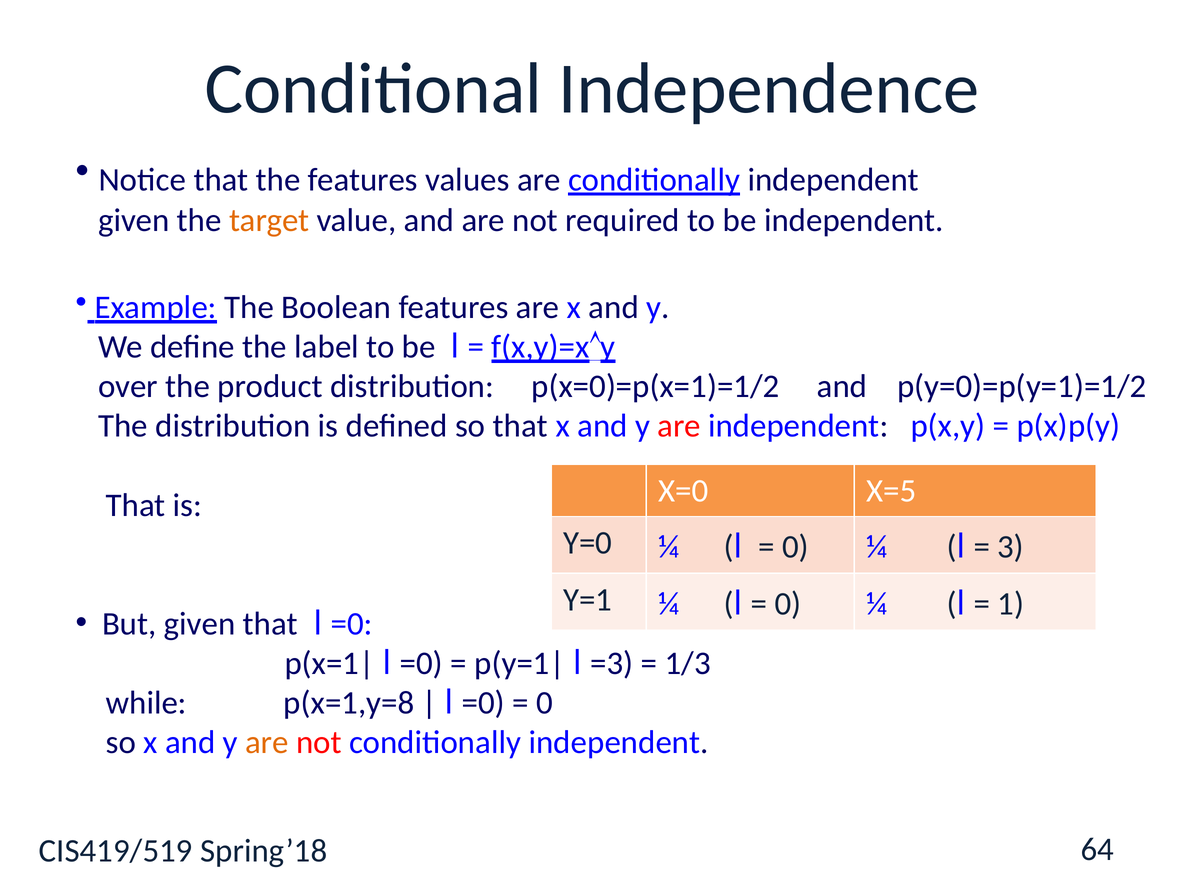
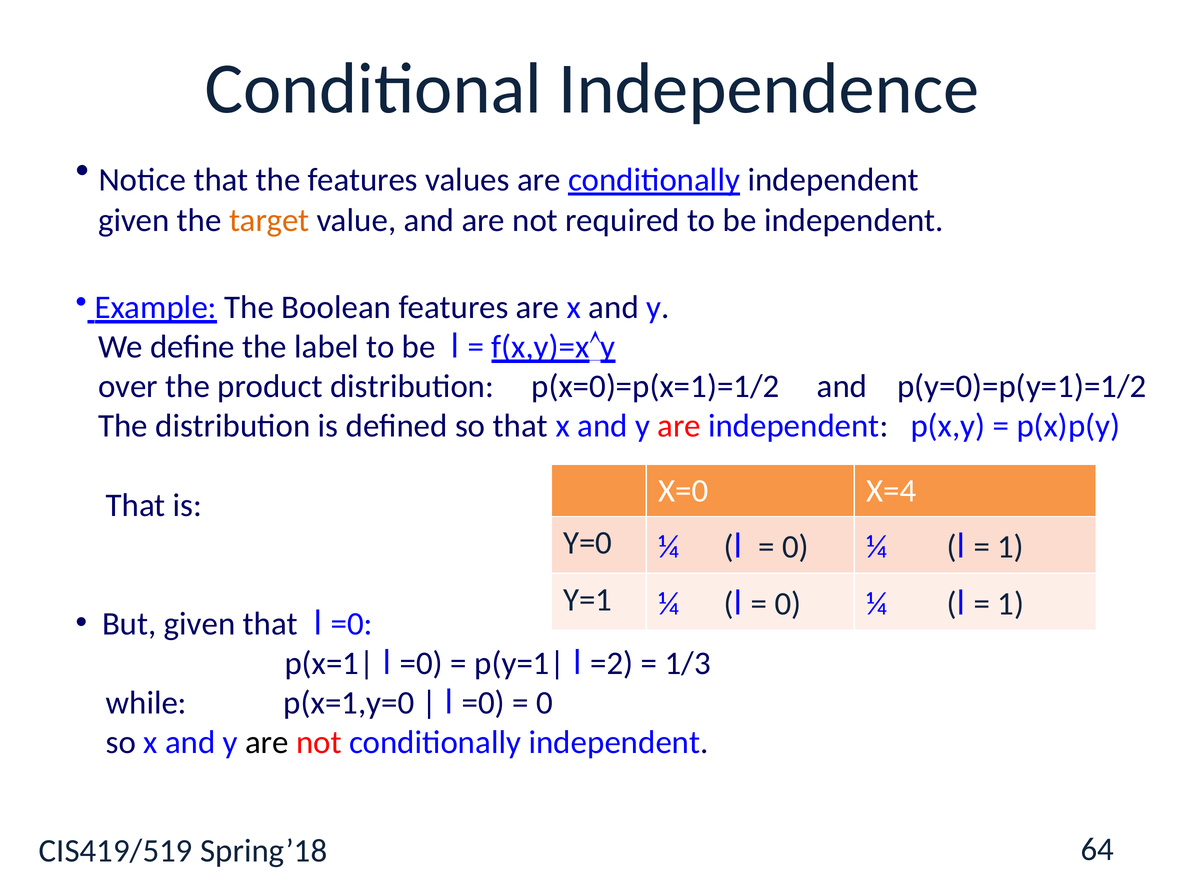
X=5: X=5 -> X=4 (891, 491)
3: 3 -> 1 (1011, 547)
=3: =3 -> =2 (612, 663)
p(x=1,y=8: p(x=1,y=8 -> p(x=1,y=0 (349, 703)
are colour: orange -> black (267, 742)
